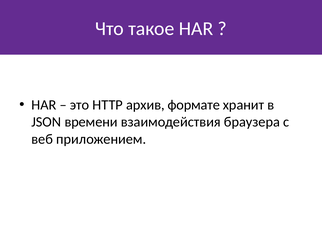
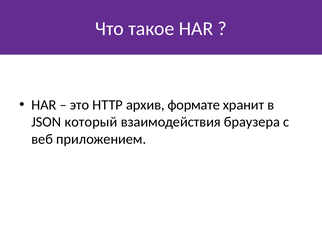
времени: времени -> который (91, 122)
